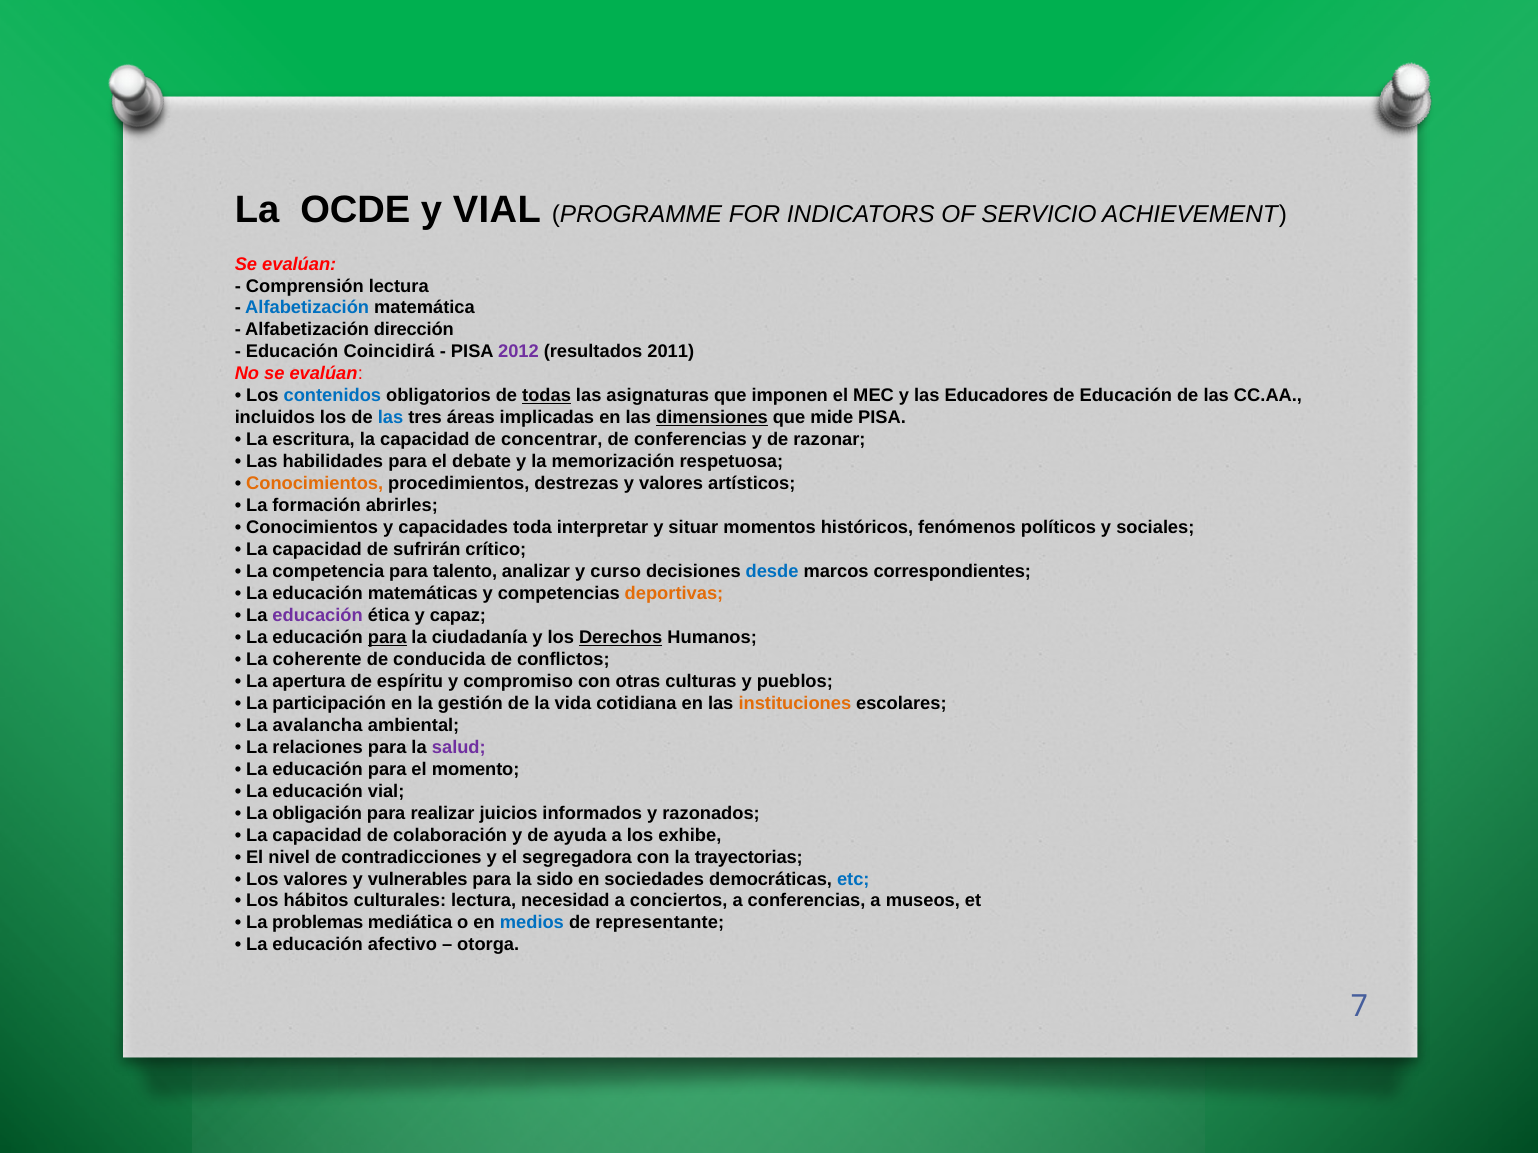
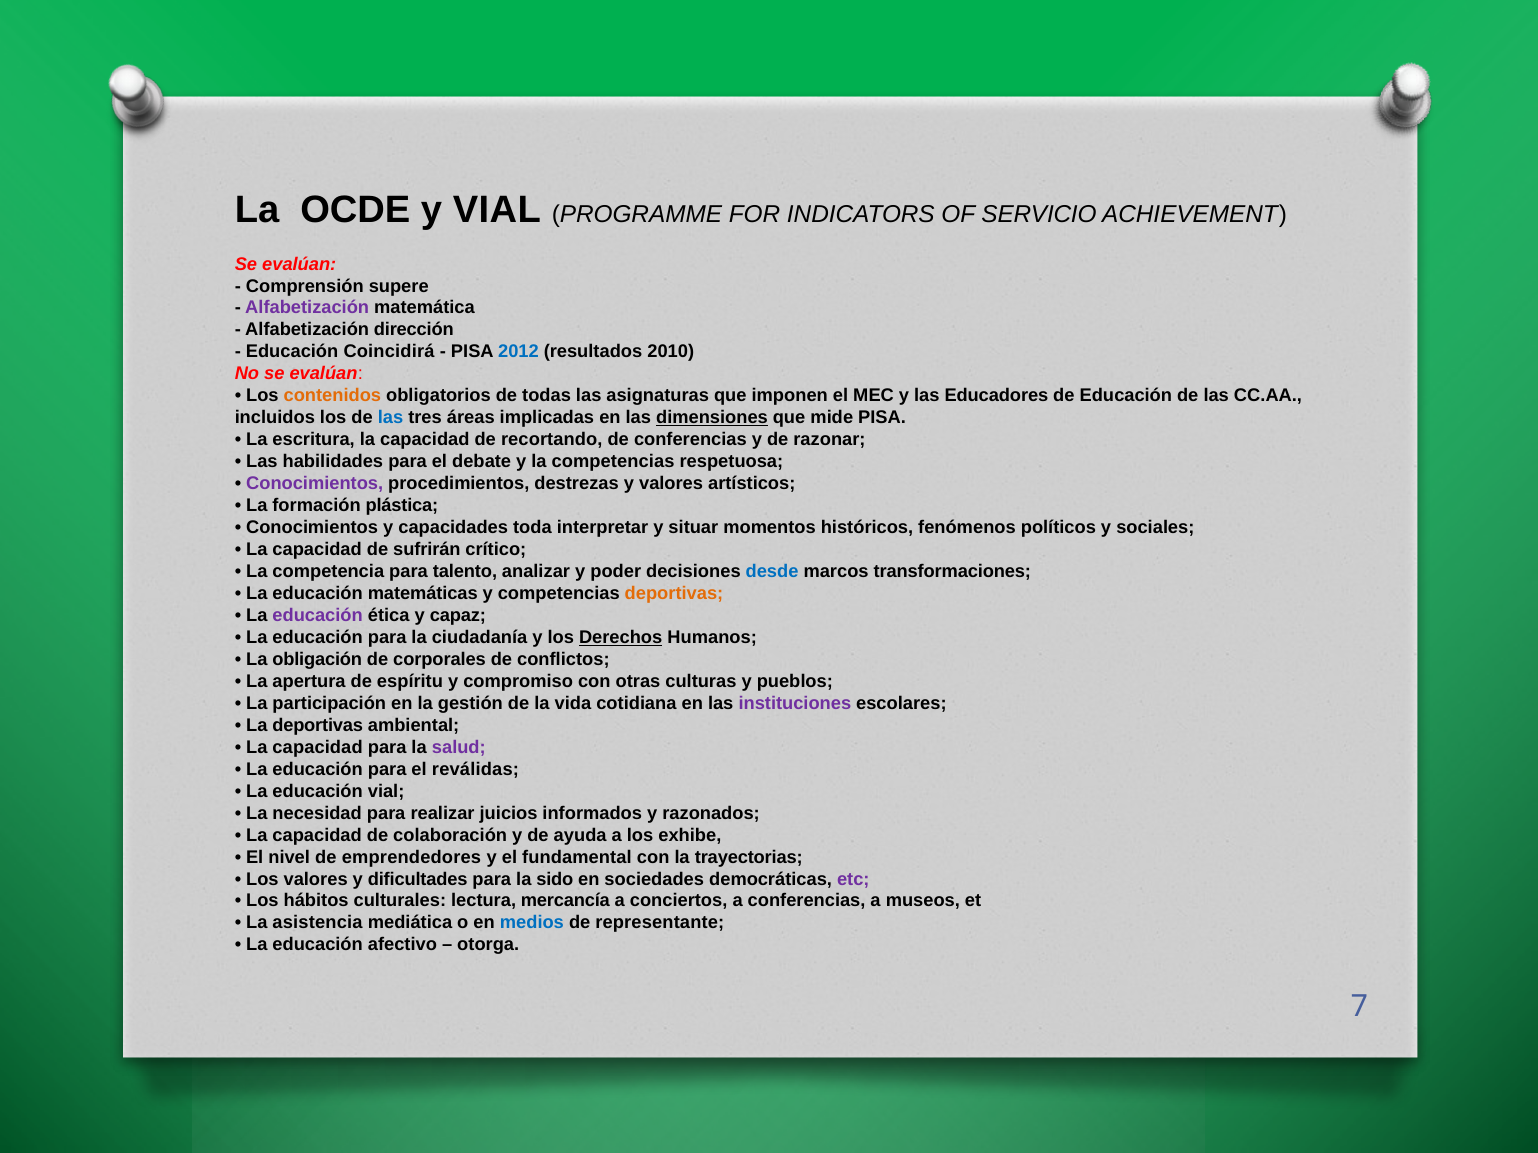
Comprensión lectura: lectura -> supere (399, 286)
Alfabetización colour: blue -> purple (307, 308)
2012 colour: purple -> blue (518, 352)
2011: 2011 -> 2010 (671, 352)
contenidos colour: blue -> orange (332, 396)
todas underline: present -> none (547, 396)
concentrar: concentrar -> recortando (552, 440)
la memorización: memorización -> competencias (613, 462)
Conocimientos colour: orange -> purple (315, 484)
abrirles: abrirles -> plástica (402, 506)
curso: curso -> poder (616, 572)
correspondientes: correspondientes -> transformaciones (952, 572)
para underline: present -> none (387, 638)
coherente: coherente -> obligación (317, 660)
conducida: conducida -> corporales (440, 660)
instituciones colour: orange -> purple (795, 704)
La avalancha: avalancha -> deportivas (318, 726)
relaciones: relaciones -> capacidad (318, 748)
momento: momento -> reválidas (475, 769)
obligación: obligación -> necesidad (317, 813)
contradicciones: contradicciones -> emprendedores (411, 857)
segregadora: segregadora -> fundamental (577, 857)
vulnerables: vulnerables -> dificultades (418, 879)
etc colour: blue -> purple (853, 879)
necesidad: necesidad -> mercancía (565, 901)
problemas: problemas -> asistencia (318, 923)
